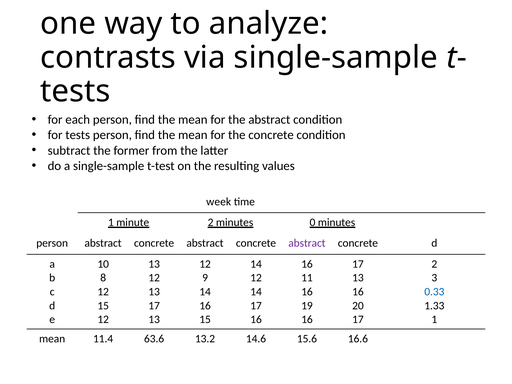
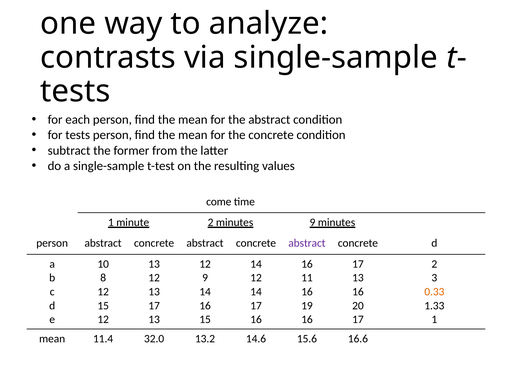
week: week -> come (219, 202)
minutes 0: 0 -> 9 (312, 222)
0.33 colour: blue -> orange (434, 292)
63.6: 63.6 -> 32.0 (154, 339)
